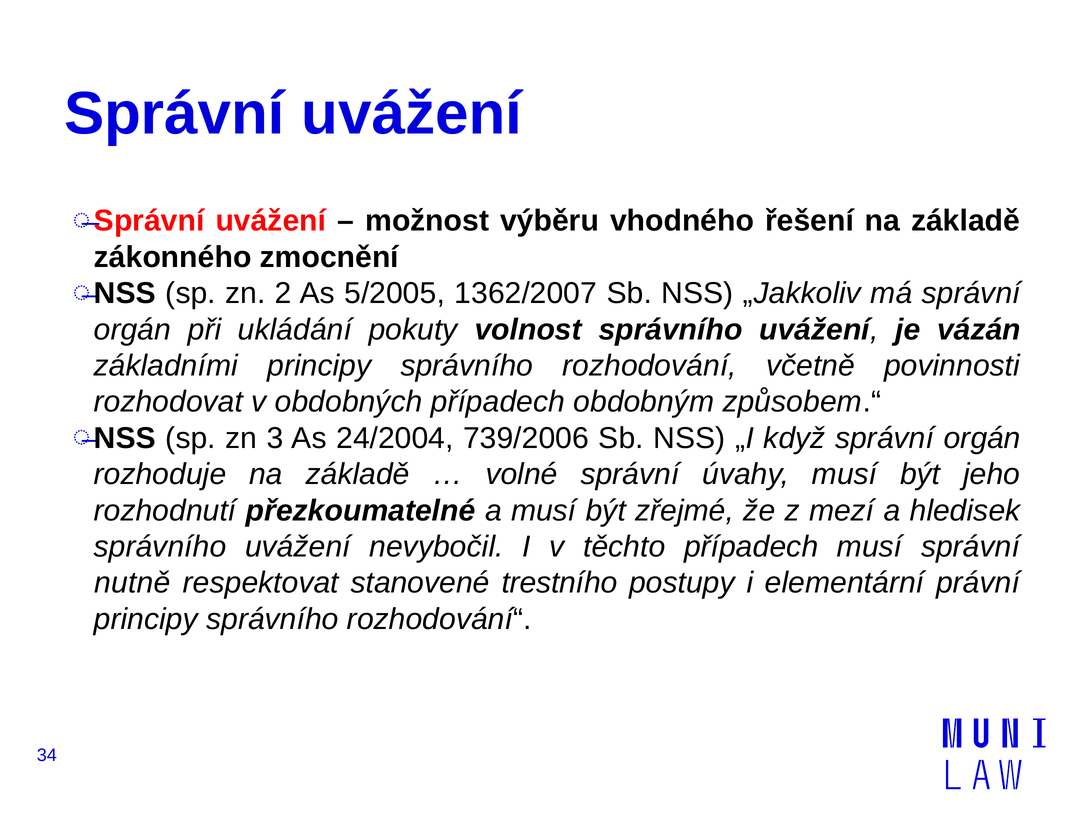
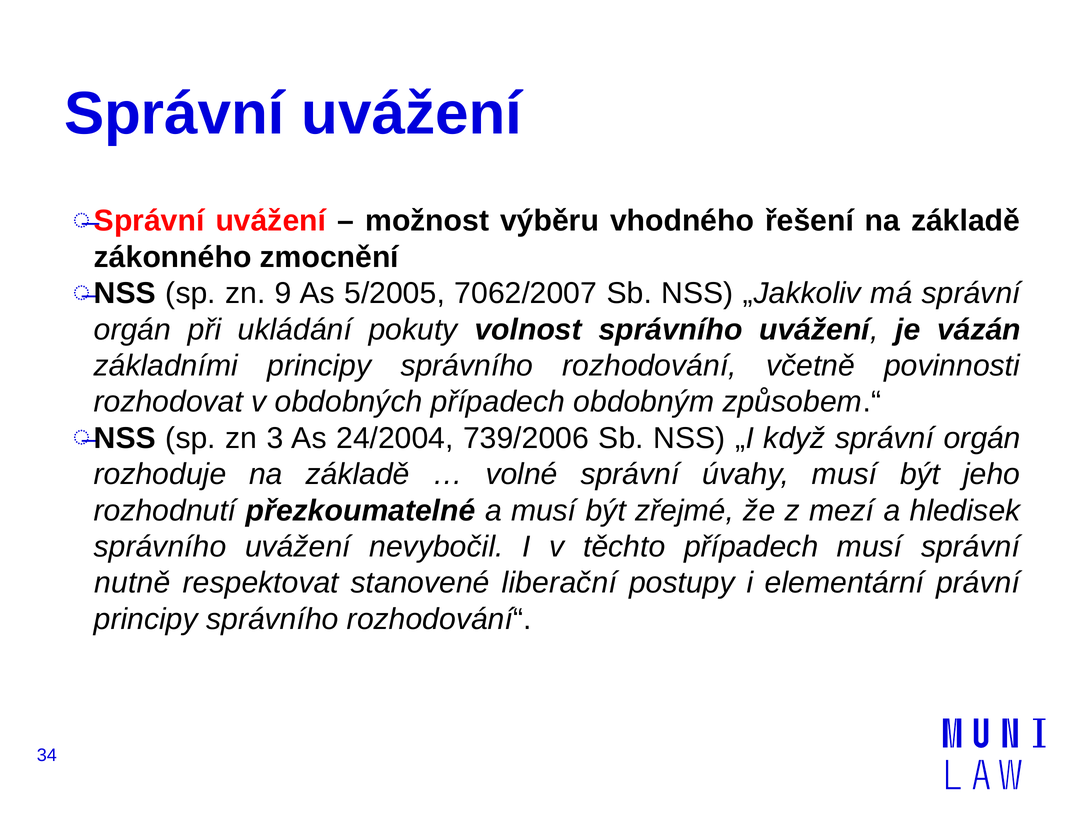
2: 2 -> 9 (283, 293)
1362/2007: 1362/2007 -> 7062/2007 (526, 293)
trestního: trestního -> liberační (559, 583)
